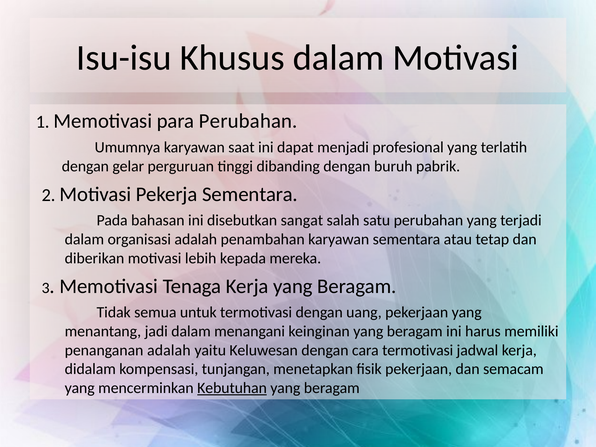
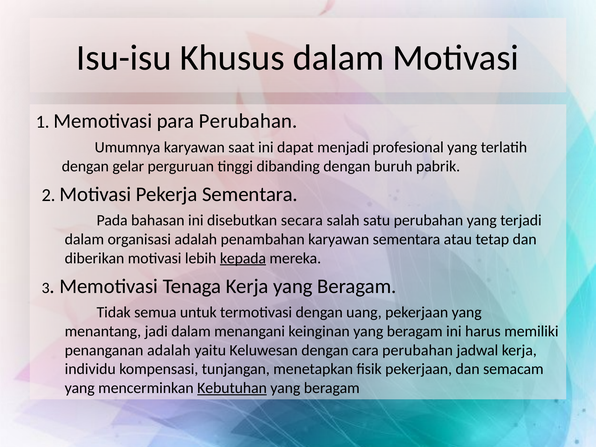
sangat: sangat -> secara (302, 220)
kepada underline: none -> present (243, 258)
cara termotivasi: termotivasi -> perubahan (418, 350)
didalam: didalam -> individu (90, 369)
